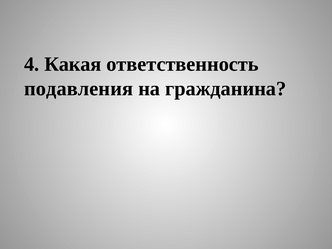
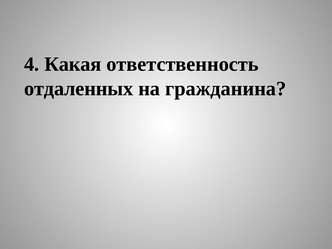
подавления: подавления -> отдаленных (79, 89)
